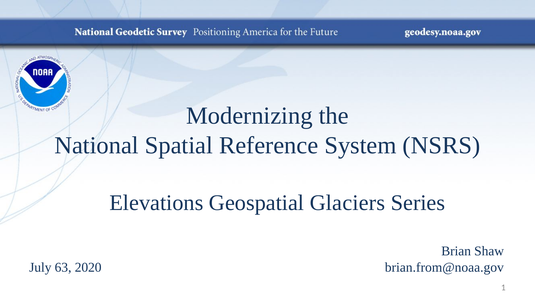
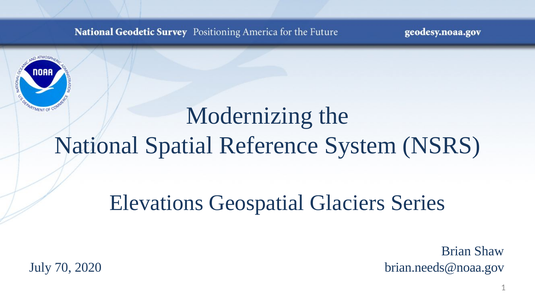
brian.from@noaa.gov: brian.from@noaa.gov -> brian.needs@noaa.gov (444, 267)
63: 63 -> 70 (63, 267)
